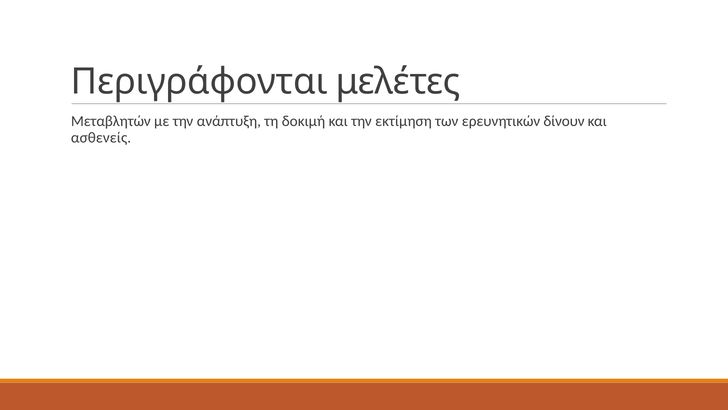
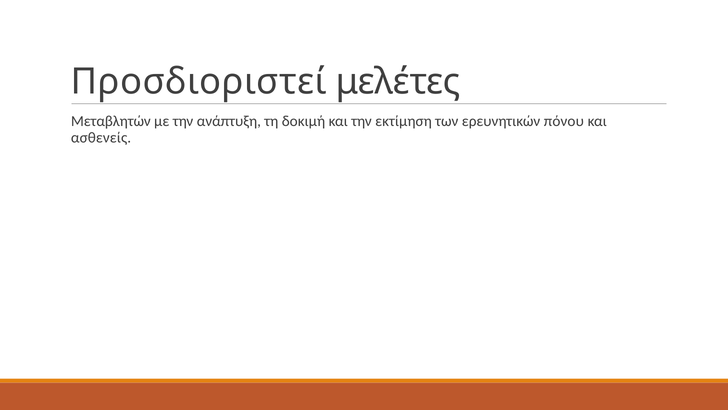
Περιγράφονται: Περιγράφονται -> Προσδιοριστεί (199, 82)
δίνουν: δίνουν -> πόνου (564, 121)
